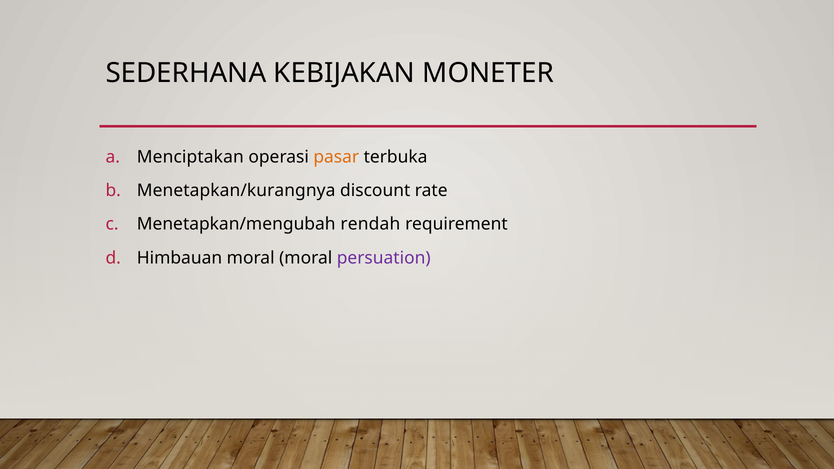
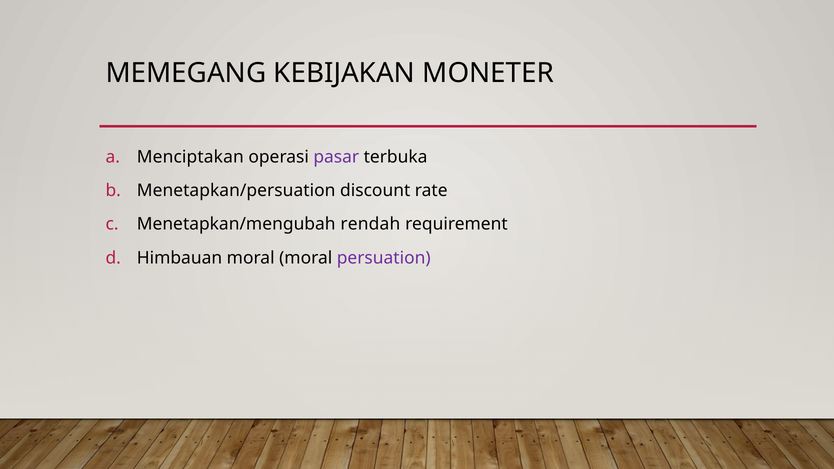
SEDERHANA: SEDERHANA -> MEMEGANG (186, 73)
pasar colour: orange -> purple (336, 157)
Menetapkan/kurangnya: Menetapkan/kurangnya -> Menetapkan/persuation (236, 191)
